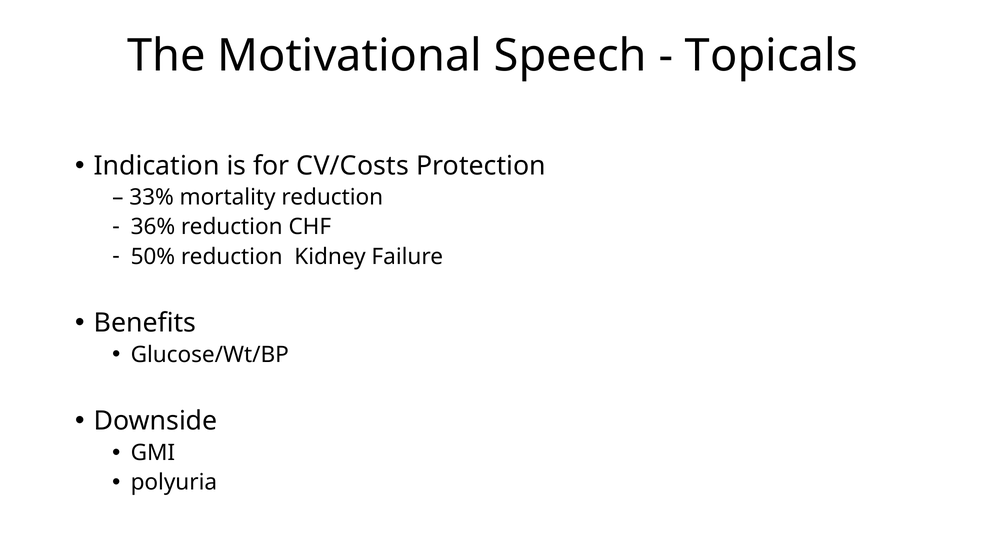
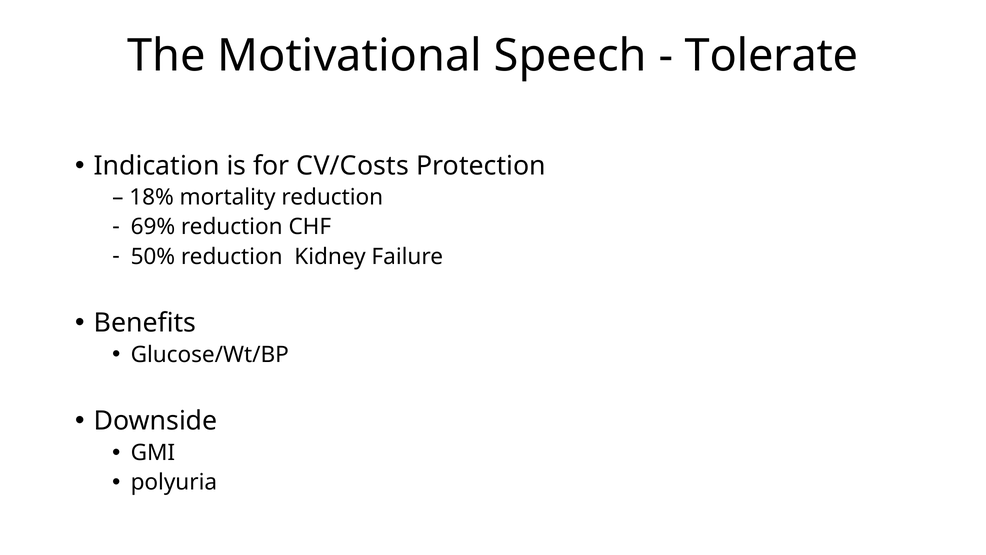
Topicals: Topicals -> Tolerate (772, 56)
33%: 33% -> 18% (152, 197)
36%: 36% -> 69% (153, 227)
